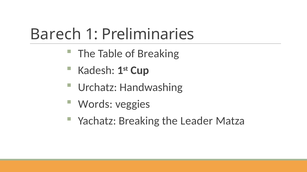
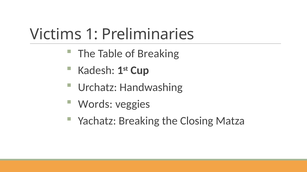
Barech: Barech -> Victims (56, 34)
Leader: Leader -> Closing (197, 121)
